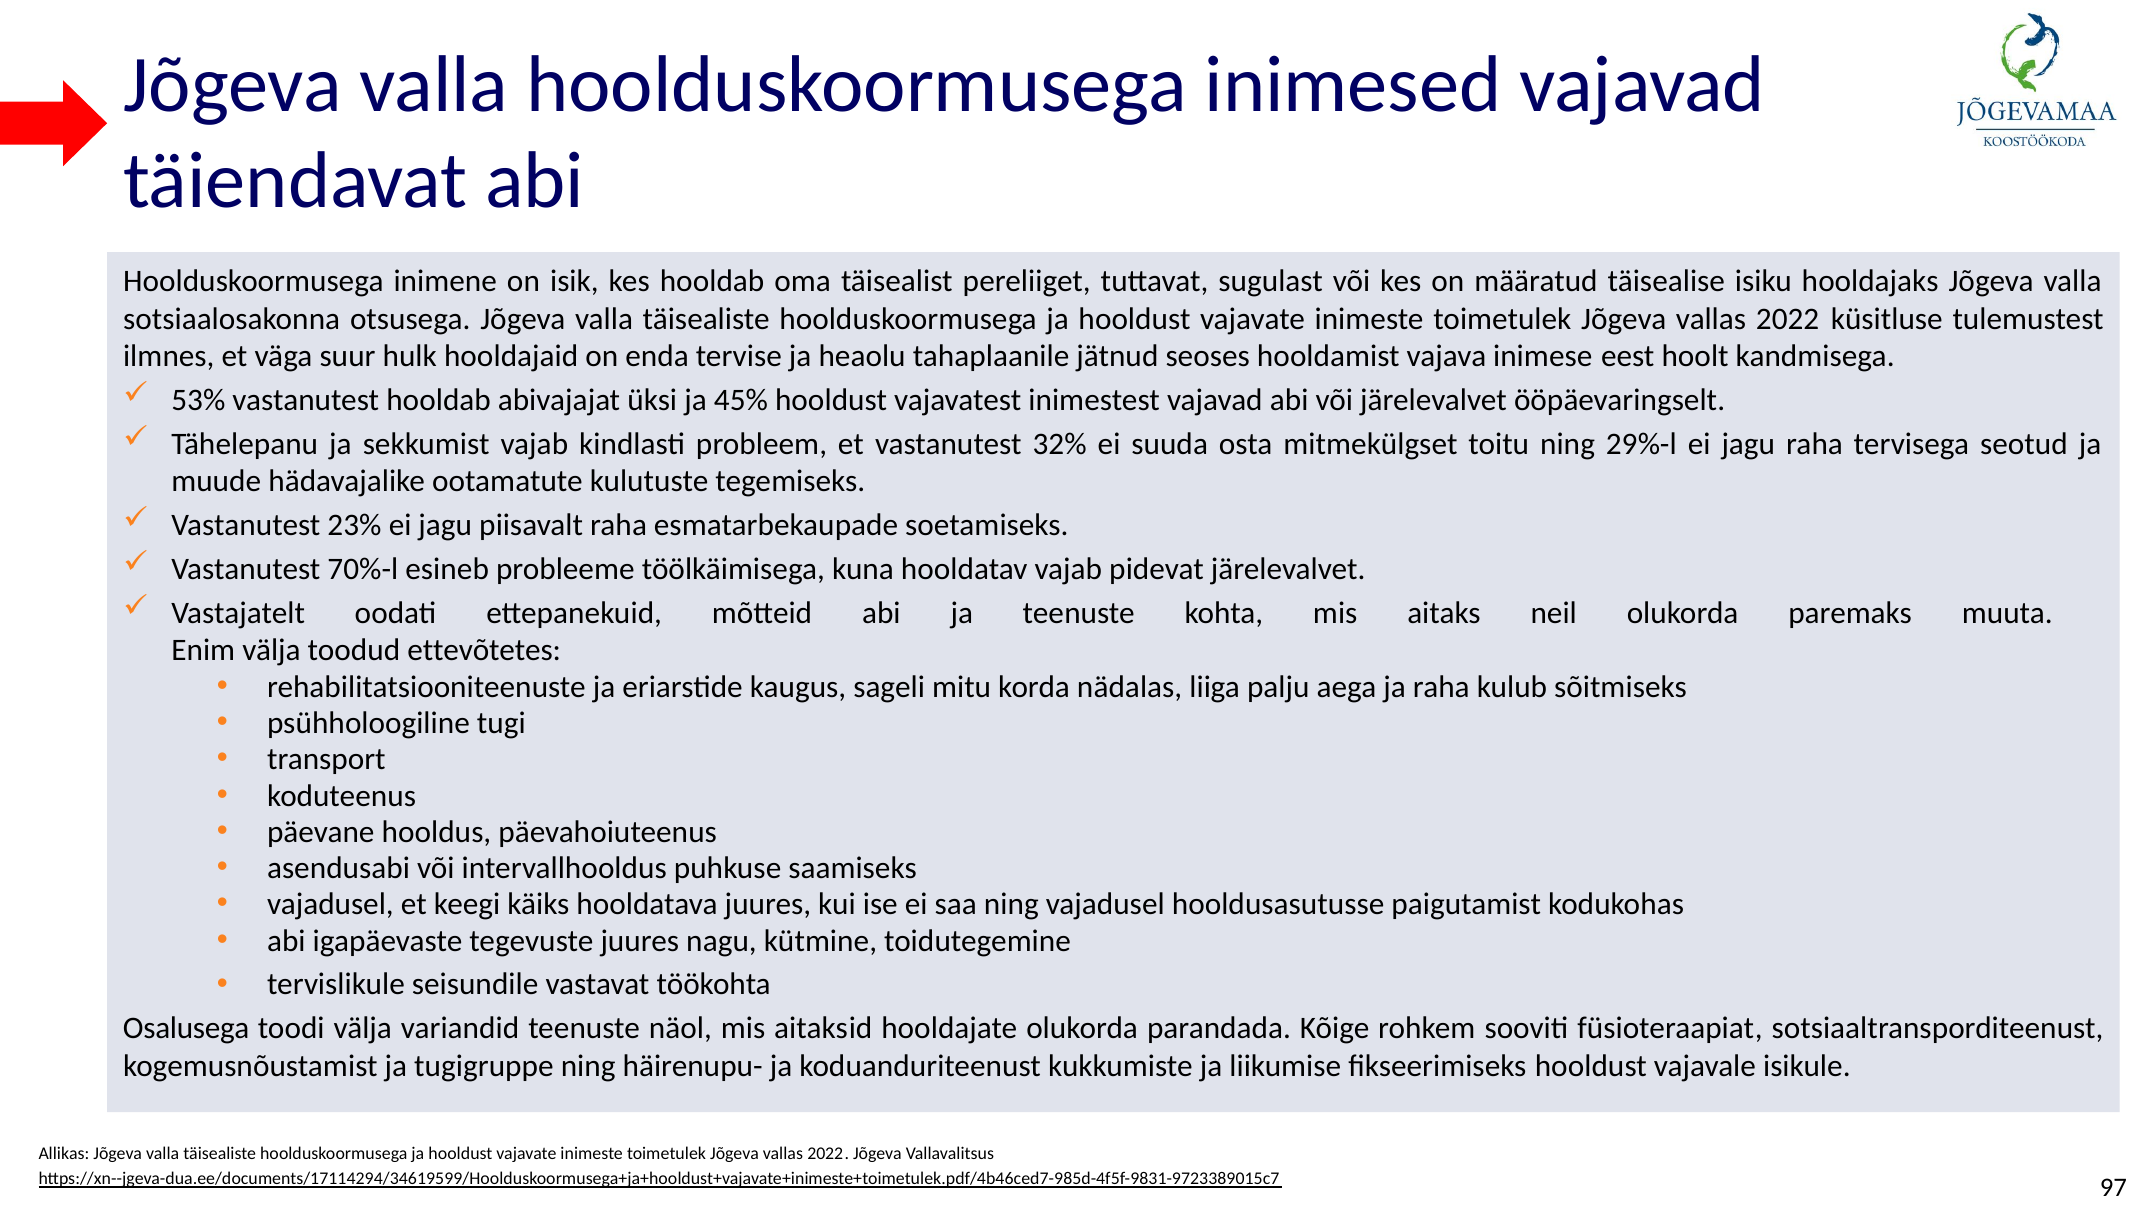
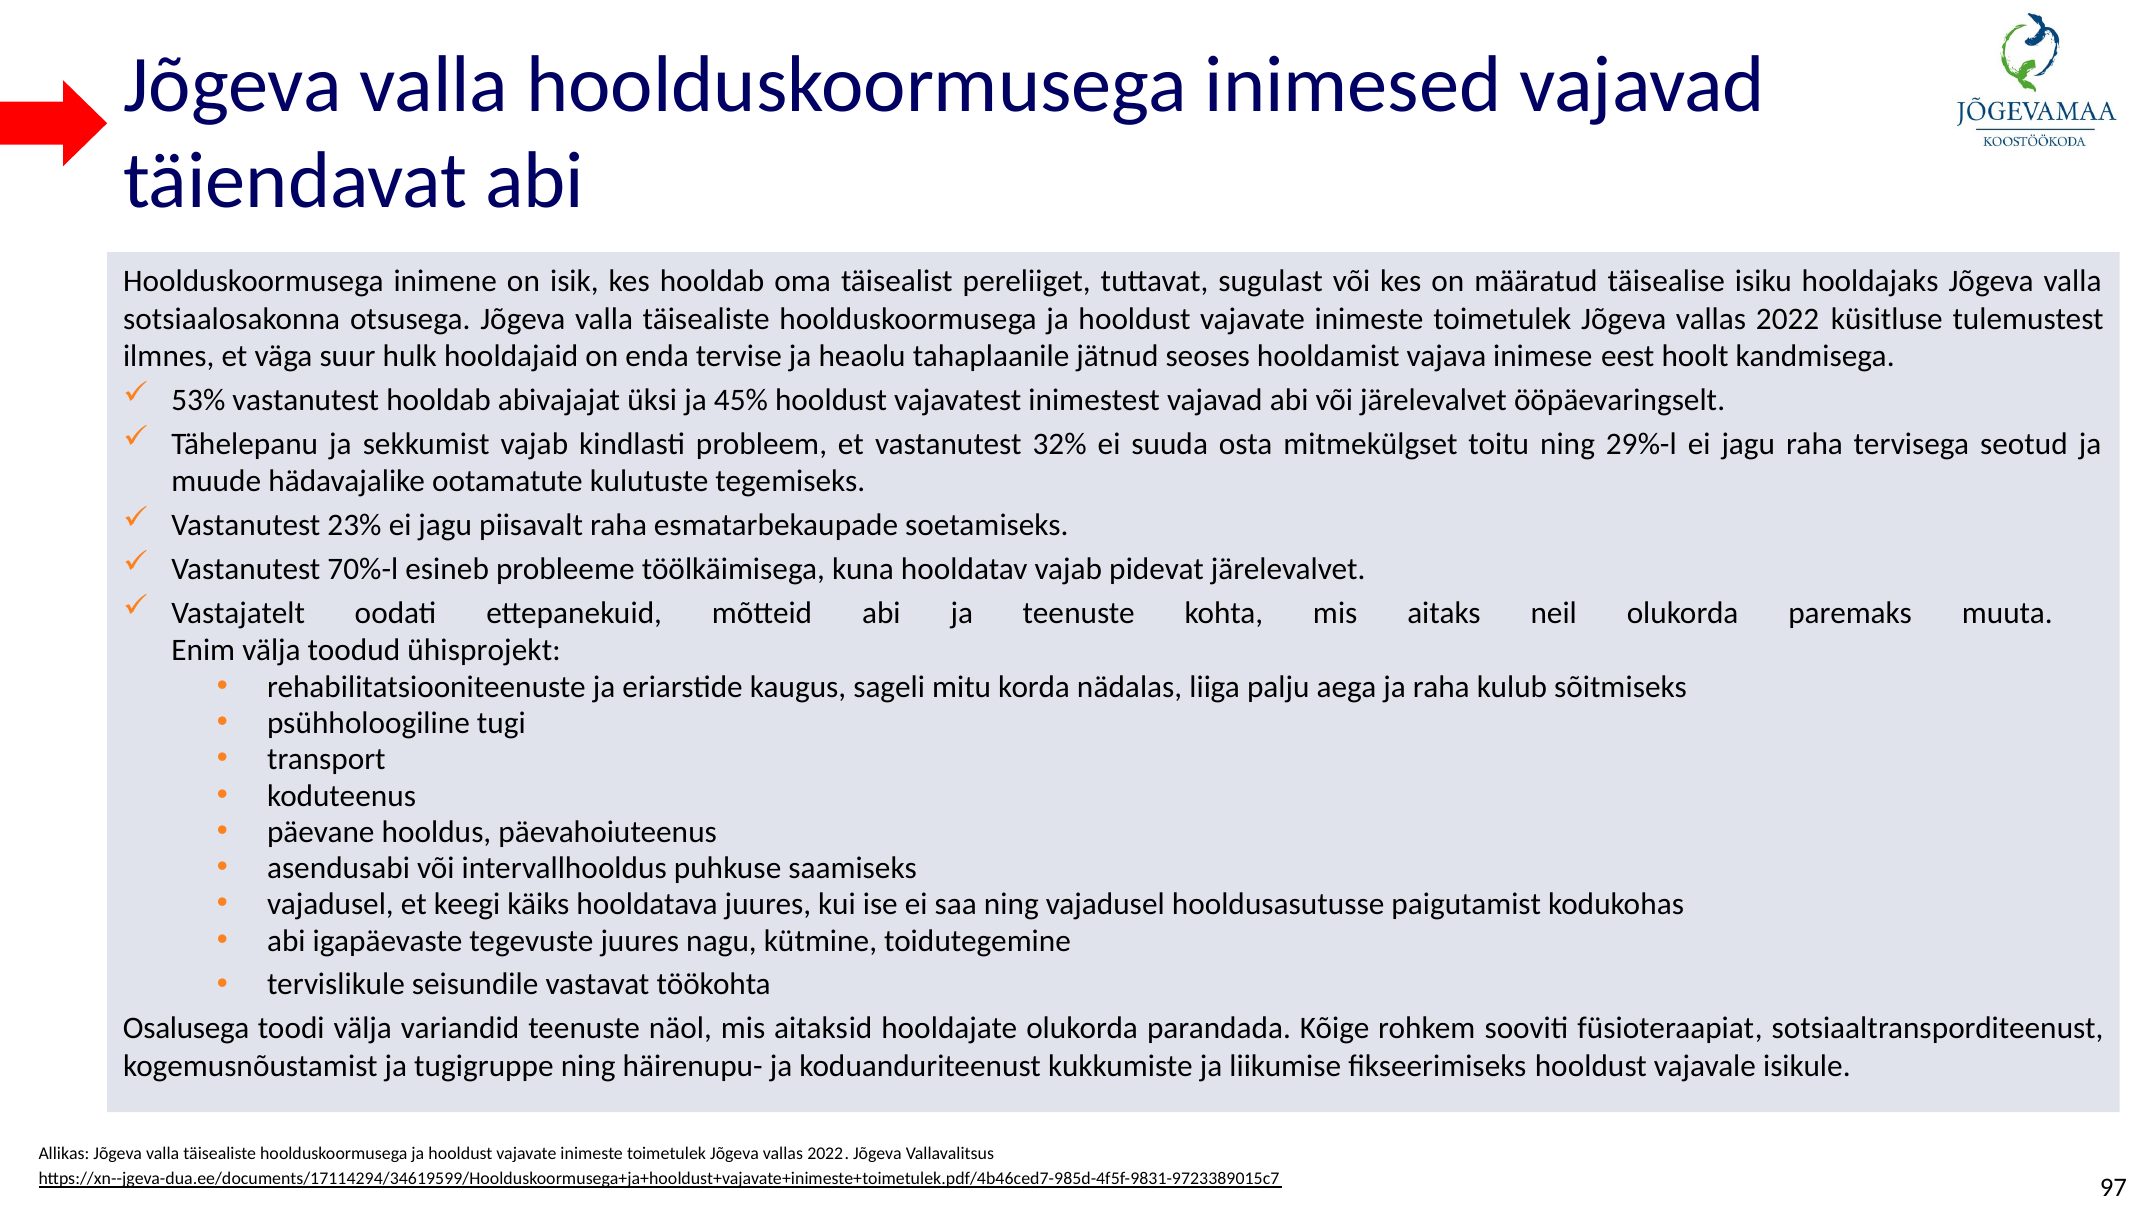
ettevõtetes: ettevõtetes -> ühisprojekt (484, 650)
